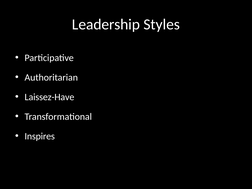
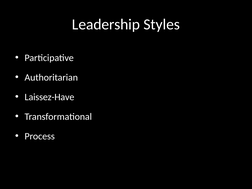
Inspires: Inspires -> Process (40, 136)
